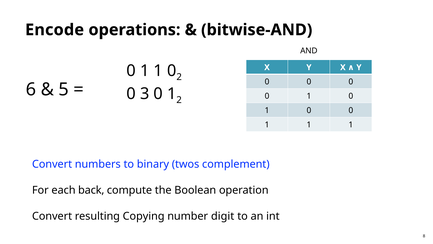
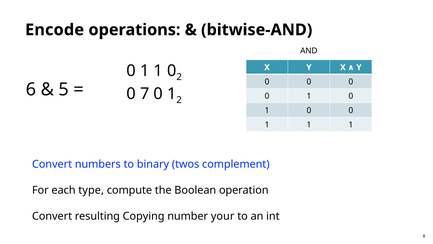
3: 3 -> 7 (145, 94)
back: back -> type (91, 190)
digit: digit -> your (223, 216)
